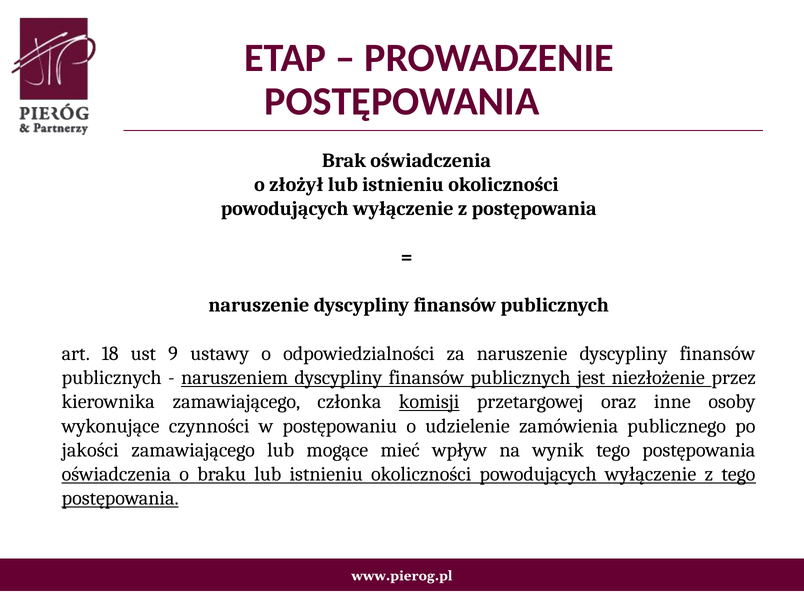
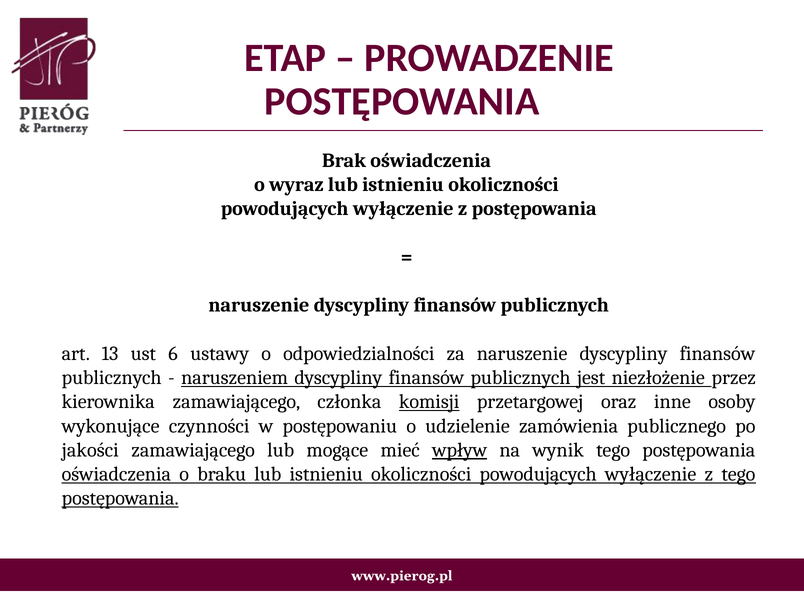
złożył: złożył -> wyraz (296, 185)
18: 18 -> 13 (110, 354)
9: 9 -> 6 (173, 354)
wpływ underline: none -> present (460, 450)
